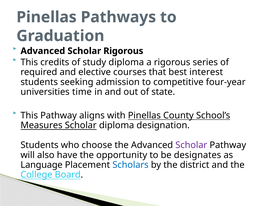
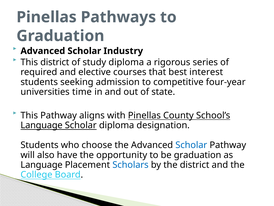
Scholar Rigorous: Rigorous -> Industry (123, 51)
This credits: credits -> district (55, 62)
Measures: Measures -> Language (42, 125)
Scholar colour: purple -> blue (191, 145)
be designates: designates -> graduation (198, 155)
